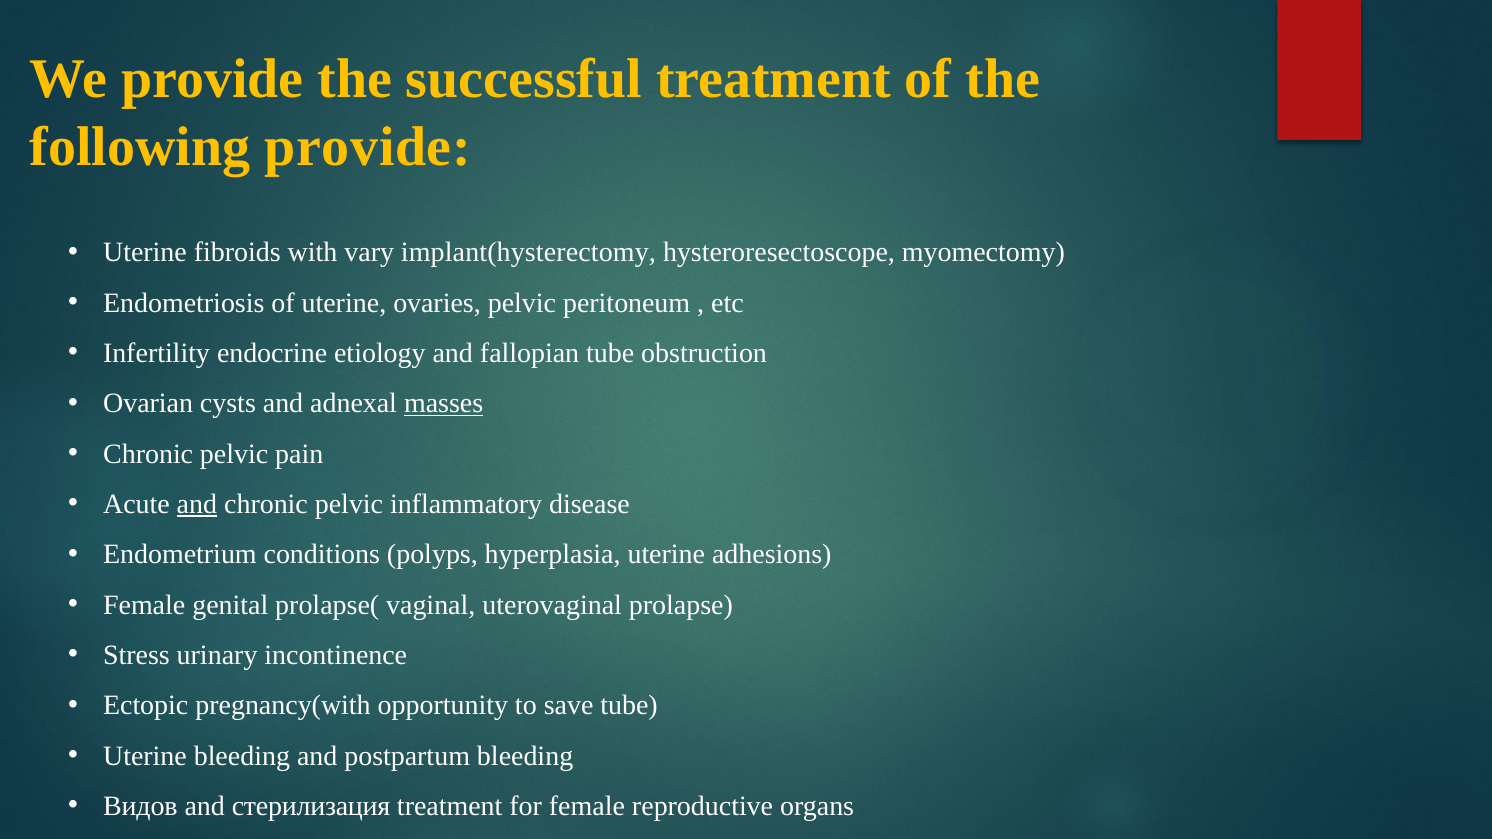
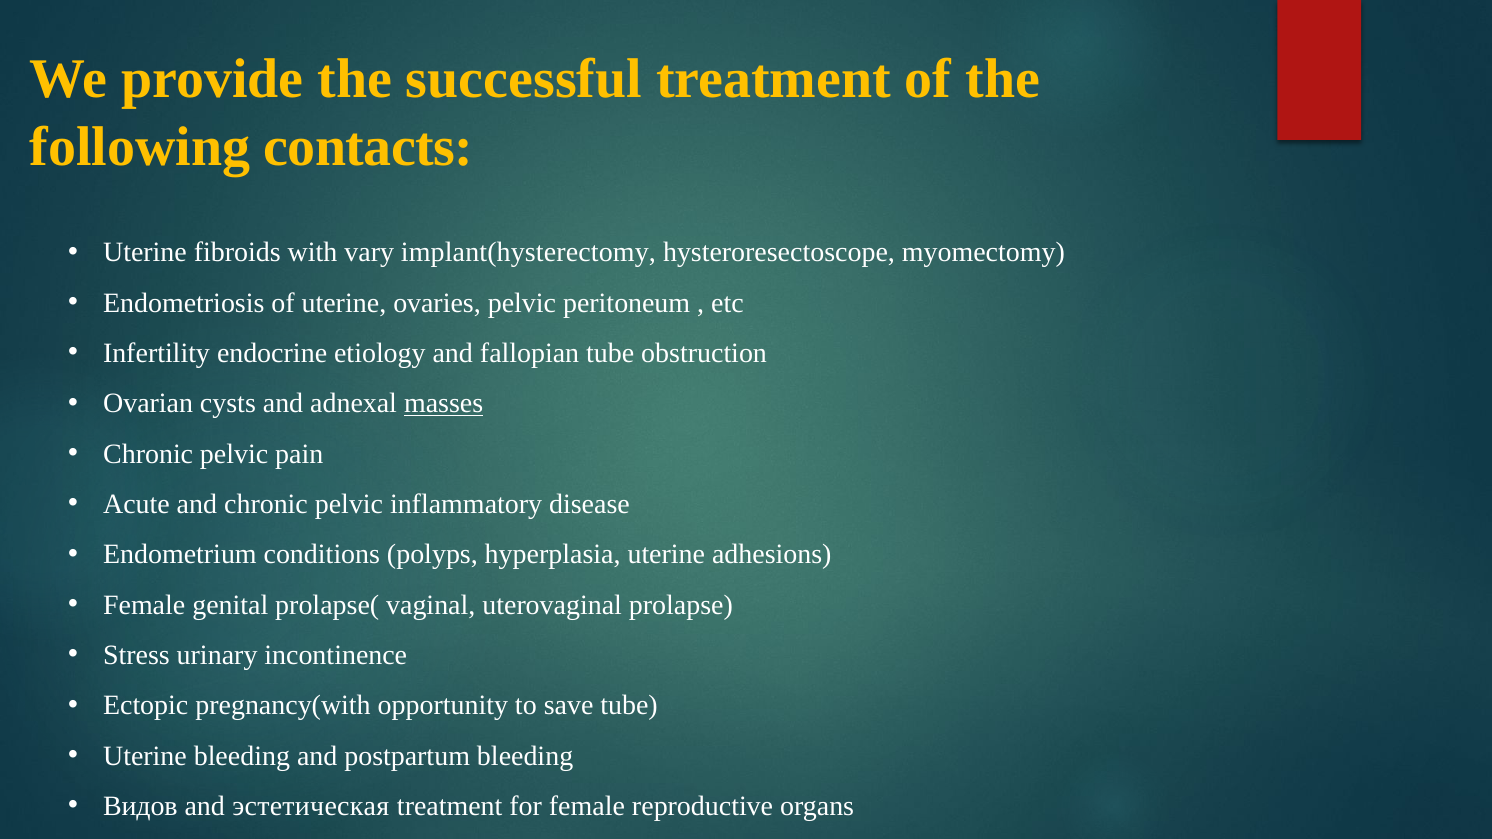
following provide: provide -> contacts (368, 147)
and underline: present -> none (197, 504)
стерилизация: стерилизация -> эстетическая (311, 806)
